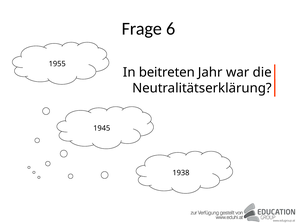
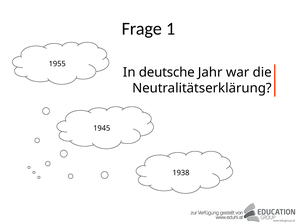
6: 6 -> 1 (171, 29)
beitreten: beitreten -> deutsche (167, 72)
